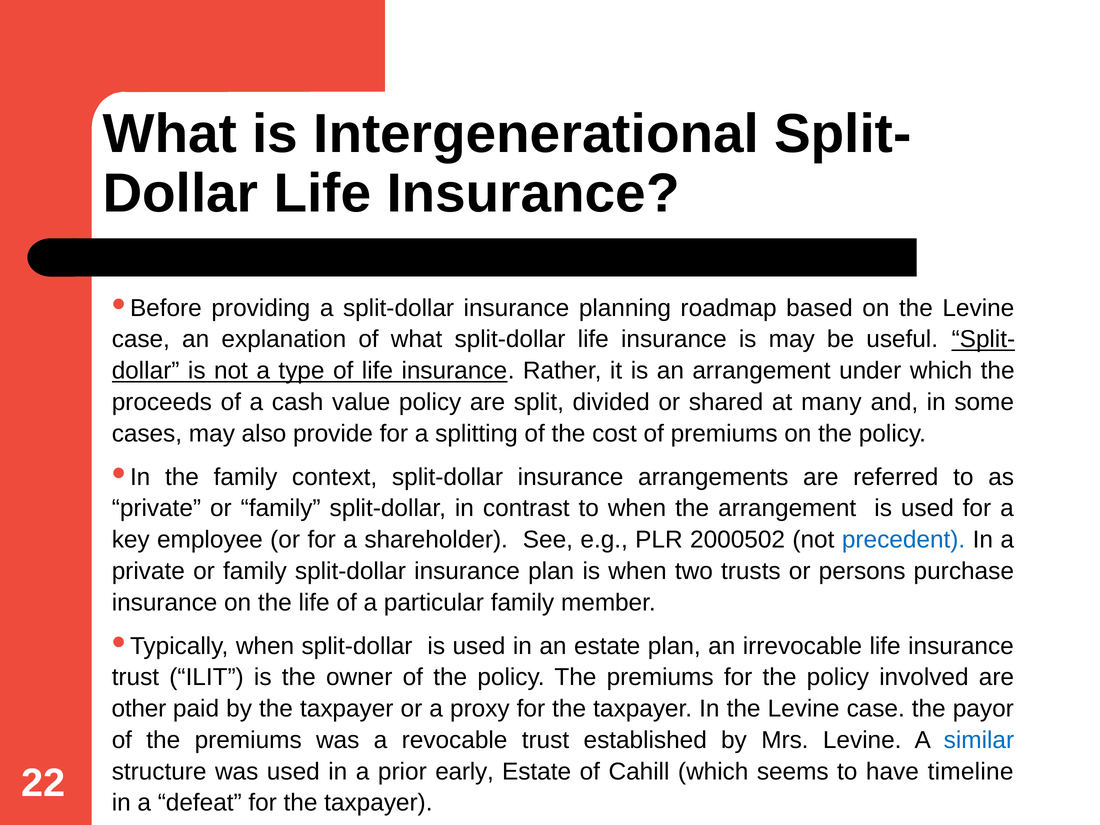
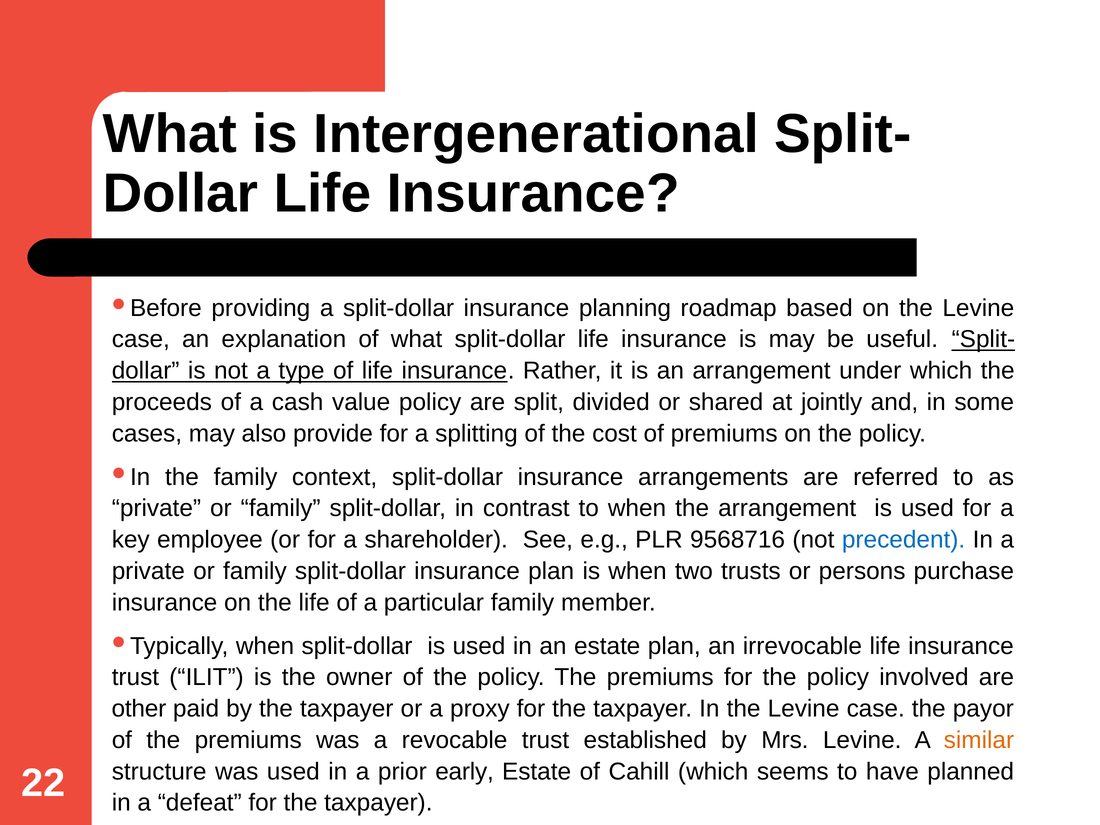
many: many -> jointly (832, 402)
2000502: 2000502 -> 9568716 (738, 540)
similar colour: blue -> orange (979, 740)
timeline: timeline -> planned (971, 771)
